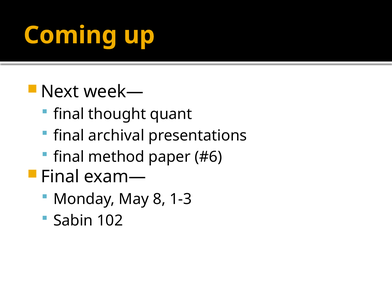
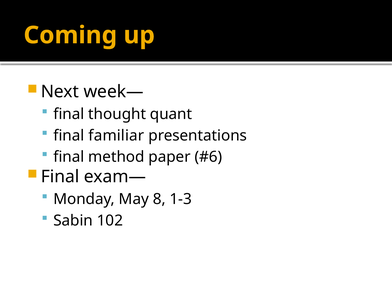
archival: archival -> familiar (116, 136)
